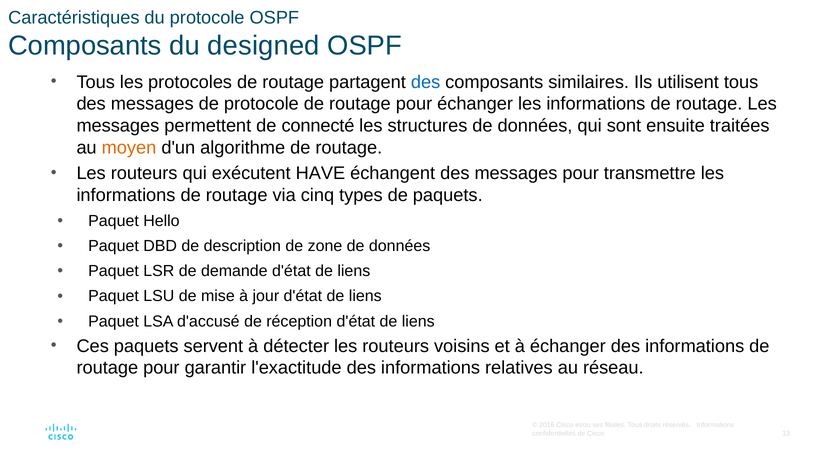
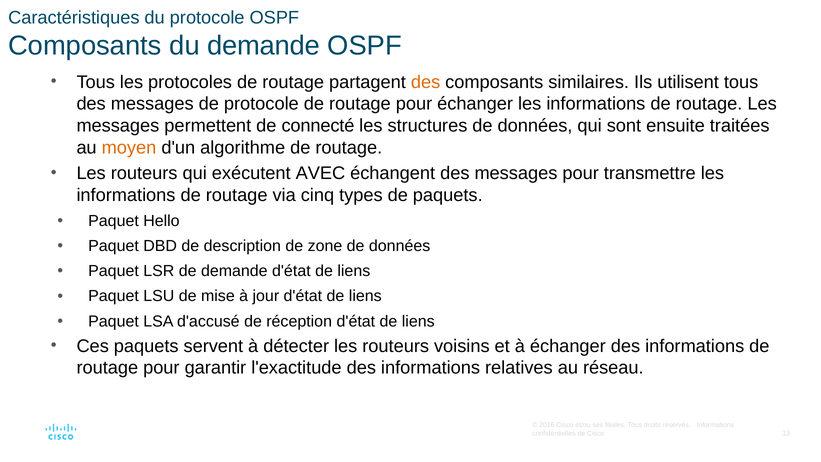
du designed: designed -> demande (264, 46)
des colour: blue -> orange (426, 82)
HAVE: HAVE -> AVEC (320, 173)
